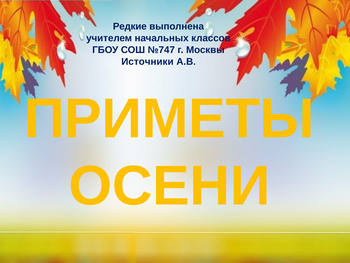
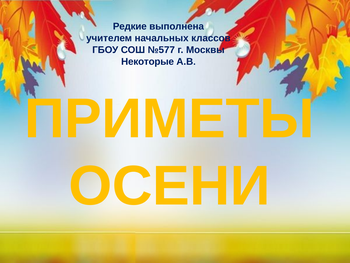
№747: №747 -> №577 (161, 50)
Источники: Источники -> Некоторые (148, 61)
